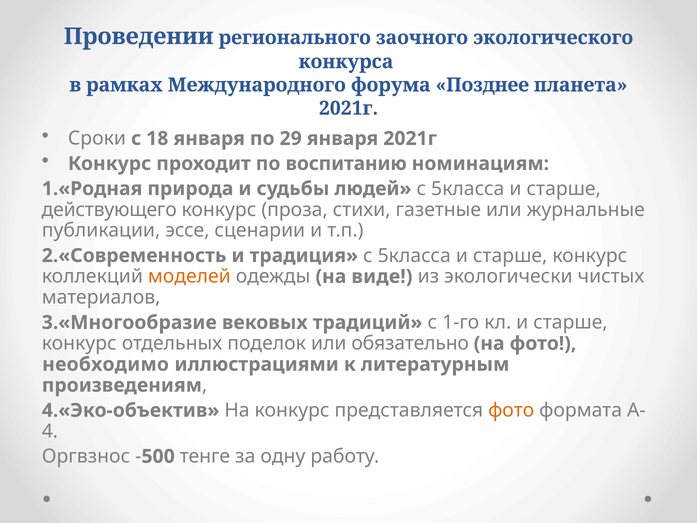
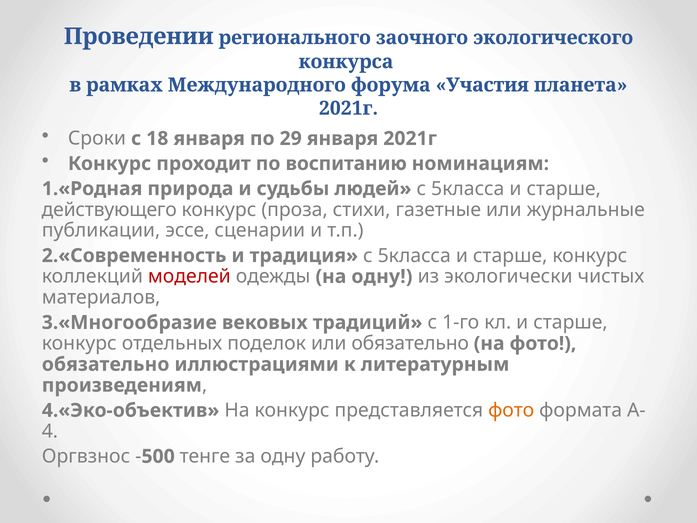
Позднее: Позднее -> Участия (482, 85)
моделей colour: orange -> red (189, 276)
на виде: виде -> одну (382, 276)
необходимо: необходимо -> обязательно (106, 364)
